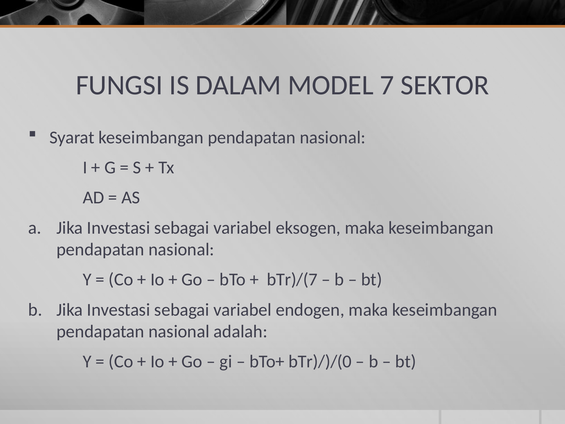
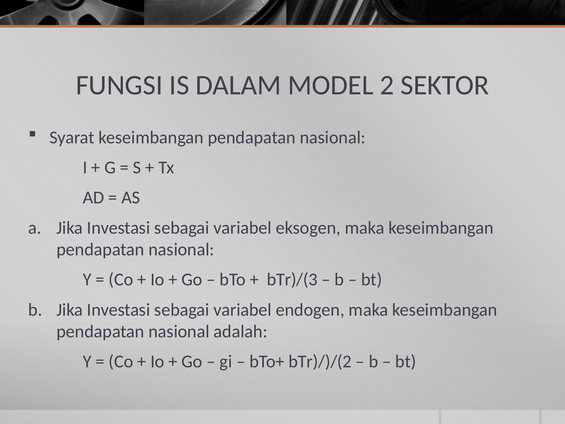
7: 7 -> 2 (387, 85)
bTr)/(7: bTr)/(7 -> bTr)/(3 (292, 279)
bTr)/)/(0: bTr)/)/(0 -> bTr)/)/(2 (320, 361)
